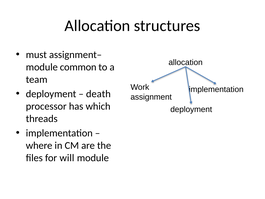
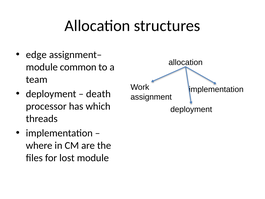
must: must -> edge (36, 55)
will: will -> lost (67, 158)
